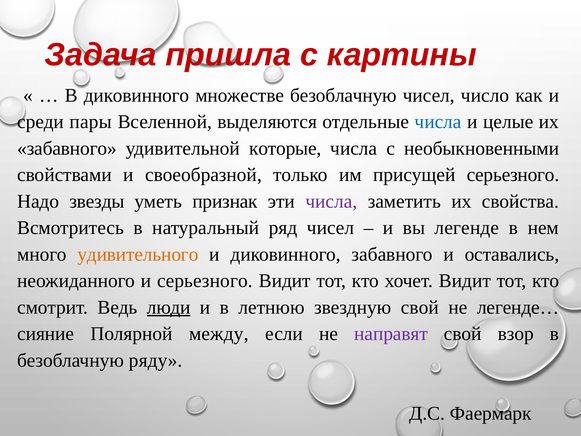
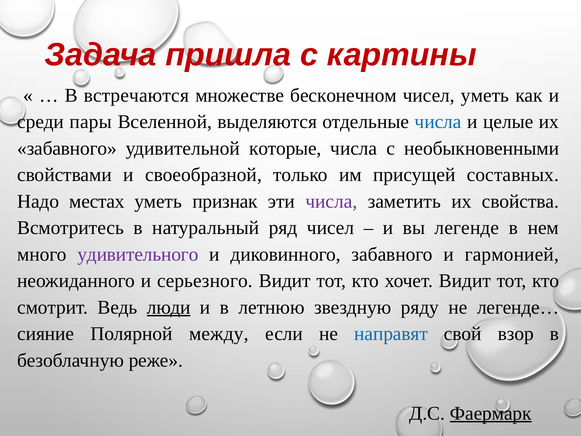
В диковинного: диковинного -> встречаются (136, 95)
множестве безоблачную: безоблачную -> бесконечном (343, 95)
чисел число: число -> уметь (485, 95)
присущей серьезного: серьезного -> составных (513, 175)
звезды: звезды -> местах (97, 201)
удивительного colour: orange -> purple (138, 254)
оставались: оставались -> гармонией (512, 254)
звездную свой: свой -> ряду (420, 307)
направят colour: purple -> blue (391, 334)
ряду: ряду -> реже (156, 360)
Фаермарк underline: none -> present (491, 413)
